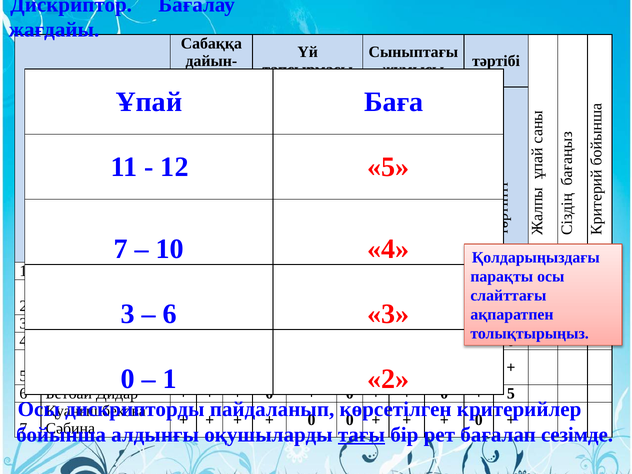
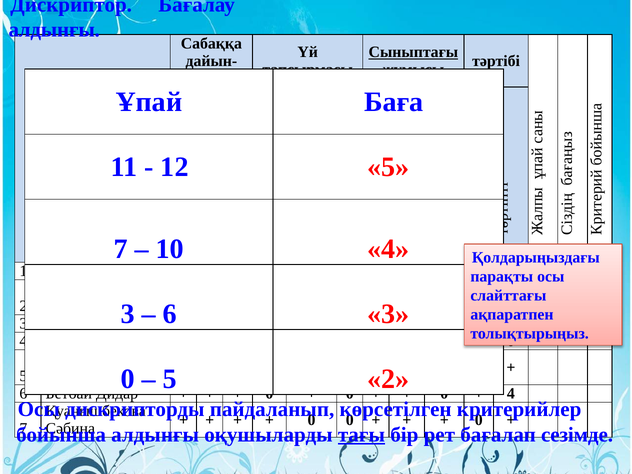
жағдайы: жағдайы -> алдынғы (54, 30)
Сыныптағы underline: none -> present (413, 52)
1: 1 -> 5 (170, 379)
5: 5 -> 4 (511, 394)
